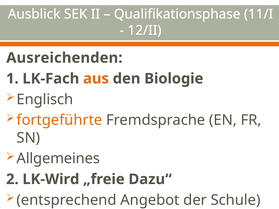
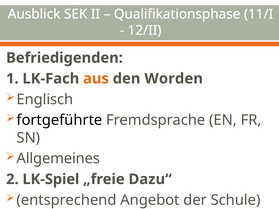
Ausreichenden: Ausreichenden -> Befriedigenden (64, 58)
Biologie: Biologie -> Worden (174, 79)
fortgeführte colour: orange -> black (59, 120)
LK-Wird: LK-Wird -> LK-Spiel (51, 179)
